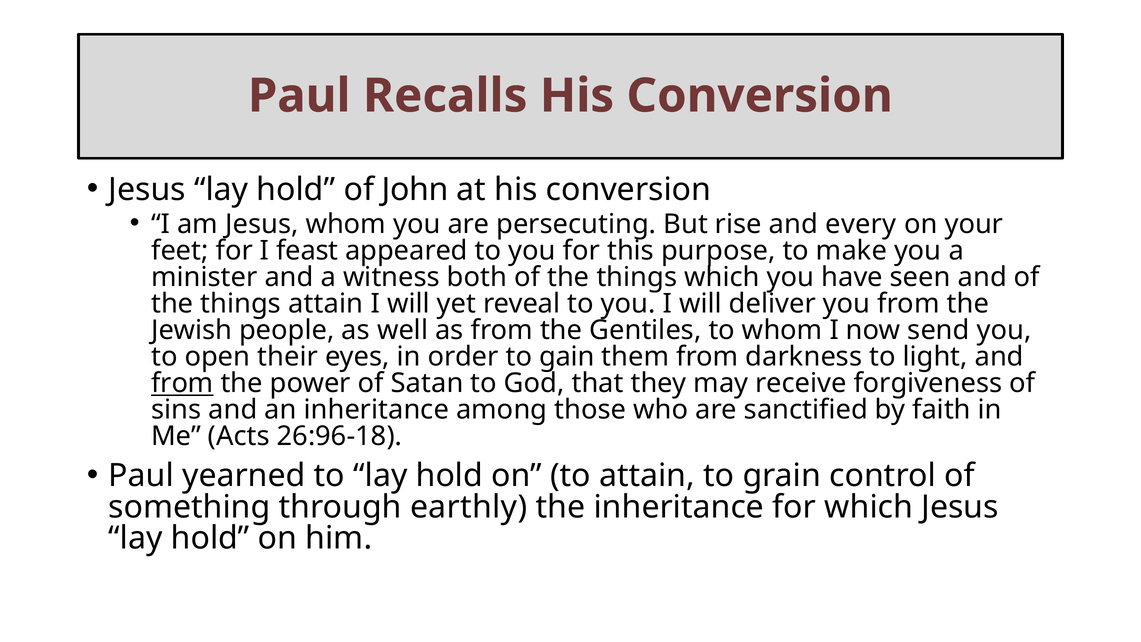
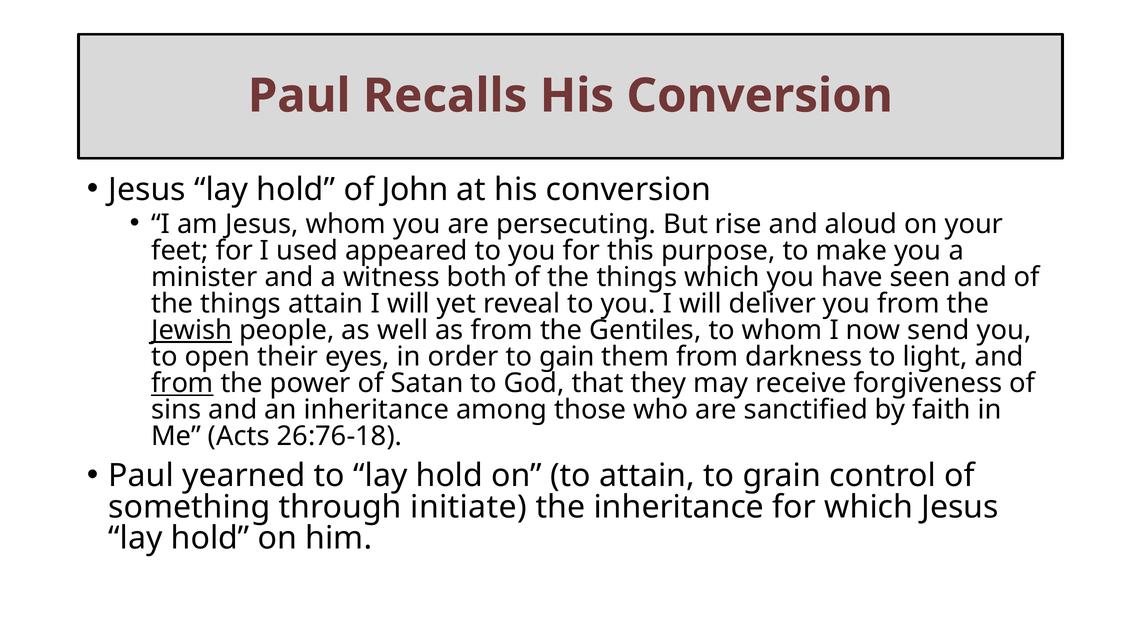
every: every -> aloud (861, 224)
feast: feast -> used (307, 250)
Jewish underline: none -> present (192, 330)
26:96-18: 26:96-18 -> 26:76-18 (339, 436)
earthly: earthly -> initiate (469, 507)
